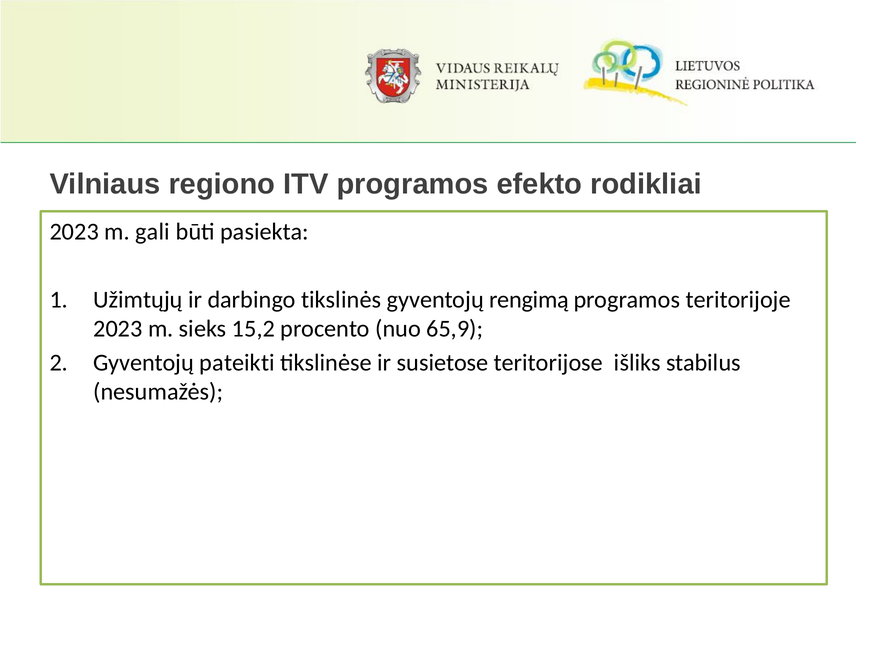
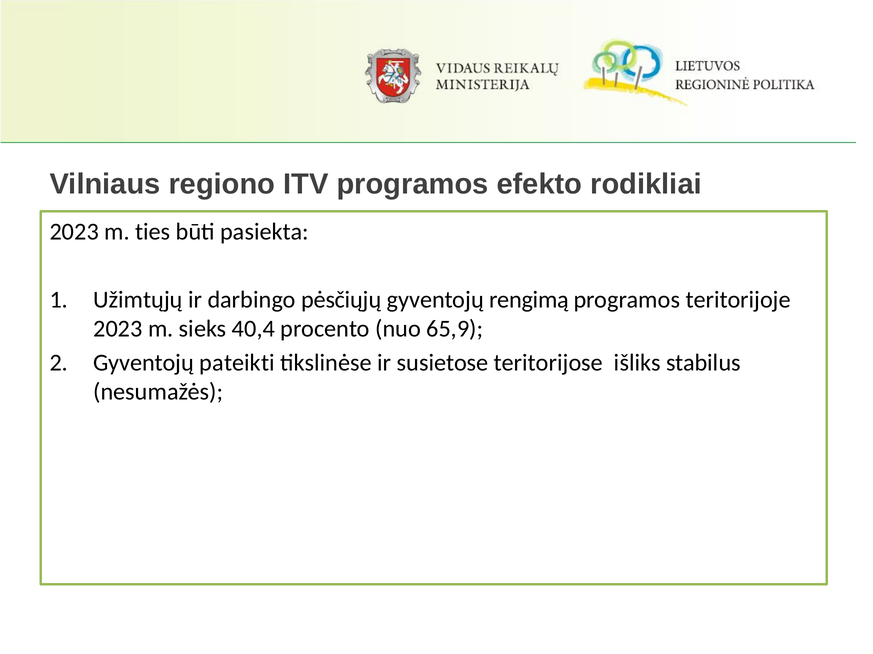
gali: gali -> ties (153, 232)
tikslinės: tikslinės -> pėsčiųjų (341, 300)
15,2: 15,2 -> 40,4 (253, 329)
